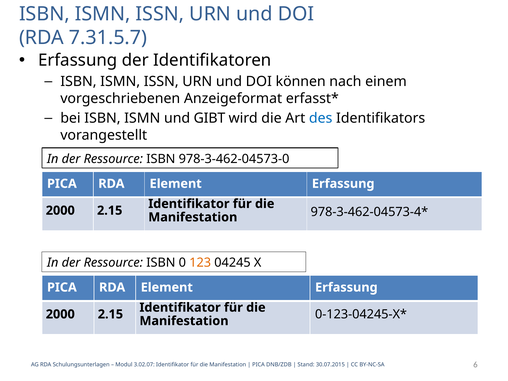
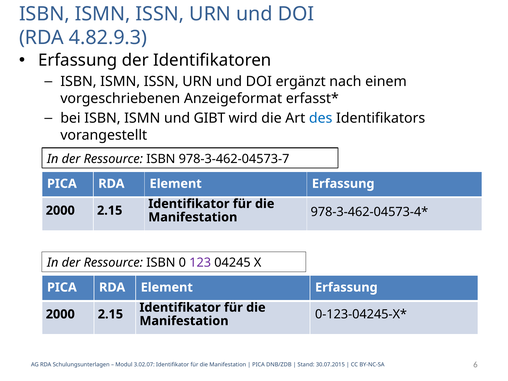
7.31.5.7: 7.31.5.7 -> 4.82.9.3 (108, 38)
können: können -> ergänzt (301, 82)
978-3-462-04573-0: 978-3-462-04573-0 -> 978-3-462-04573-7 (234, 159)
123 colour: orange -> purple (200, 263)
